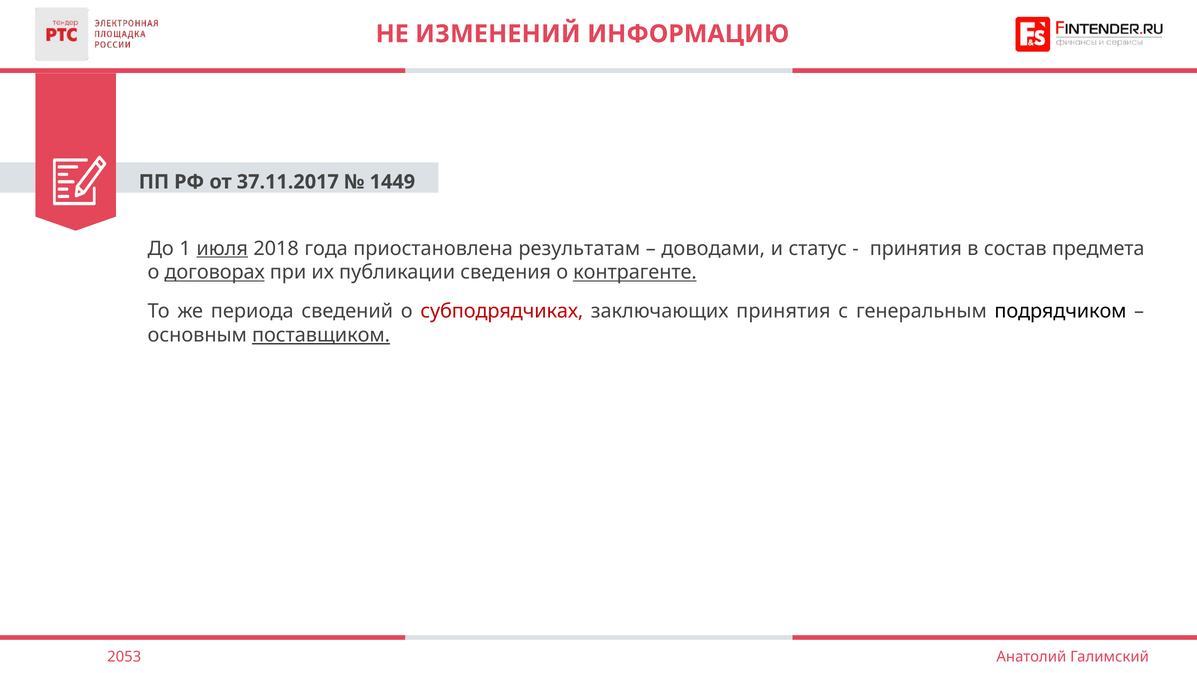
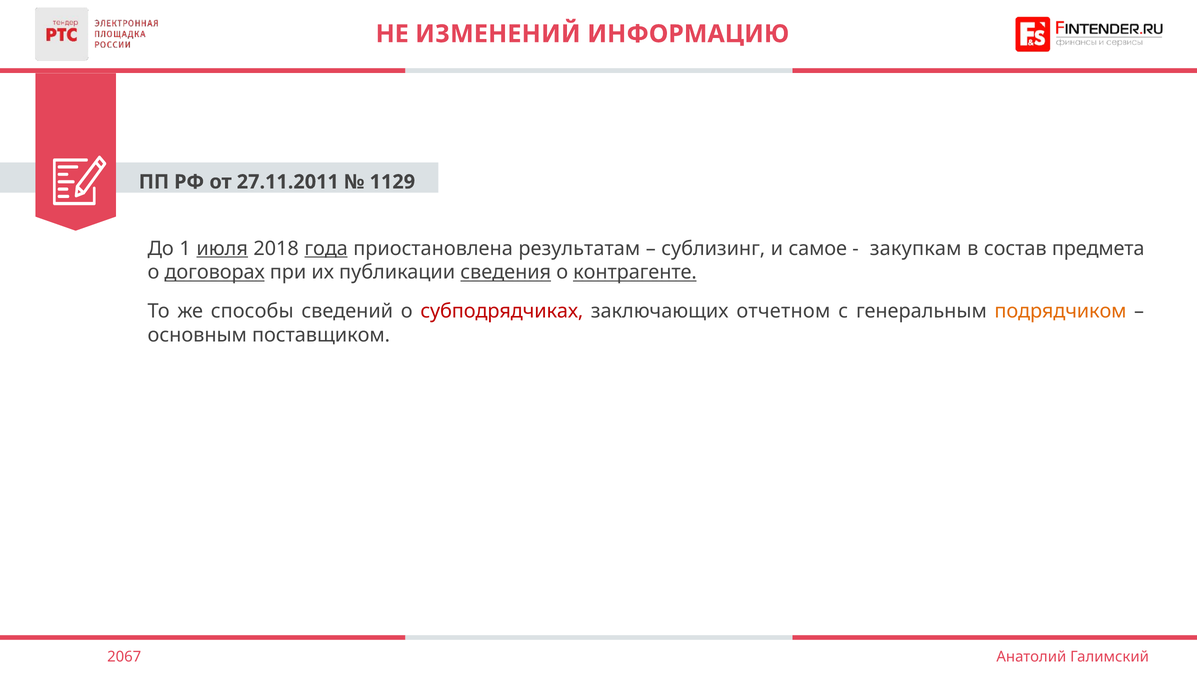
37.11.2017: 37.11.2017 -> 27.11.2011 (288, 182)
1449: 1449 -> 1129 (392, 182)
года underline: none -> present (326, 249)
доводами: доводами -> сублизинг (713, 249)
статус: статус -> самое (818, 249)
принятия: принятия -> закупкам (916, 249)
сведения underline: none -> present (506, 273)
периода: периода -> способы (252, 311)
заключающих принятия: принятия -> отчетном (783, 311)
подрядчиком colour: black -> orange (1060, 311)
поставщиком underline: present -> none (321, 335)
2053: 2053 -> 2067 (124, 657)
